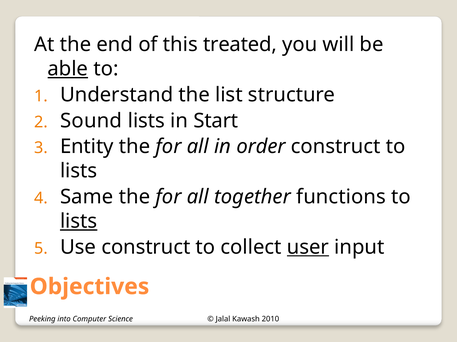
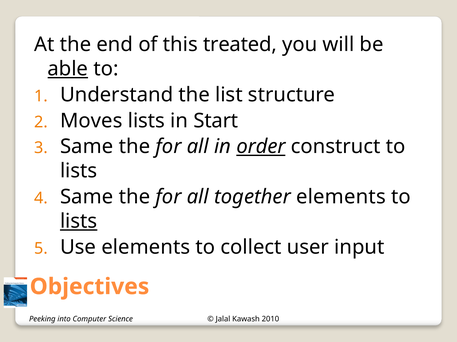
Sound: Sound -> Moves (91, 121)
Entity: Entity -> Same (87, 147)
order underline: none -> present (261, 147)
together functions: functions -> elements (341, 197)
Use construct: construct -> elements (146, 248)
user underline: present -> none (308, 248)
